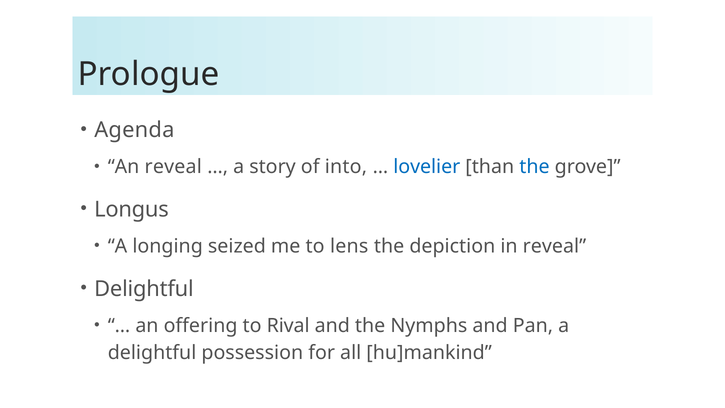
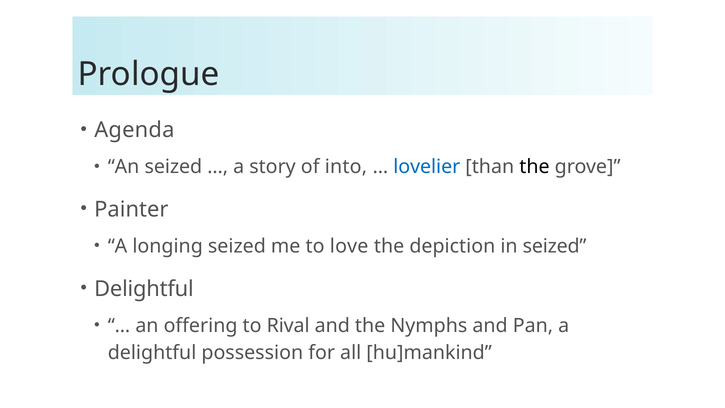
An reveal: reveal -> seized (173, 167)
the colour: blue -> black (534, 167)
Longus: Longus -> Painter (131, 209)
lens: lens -> love (349, 246)
in reveal: reveal -> seized (555, 246)
